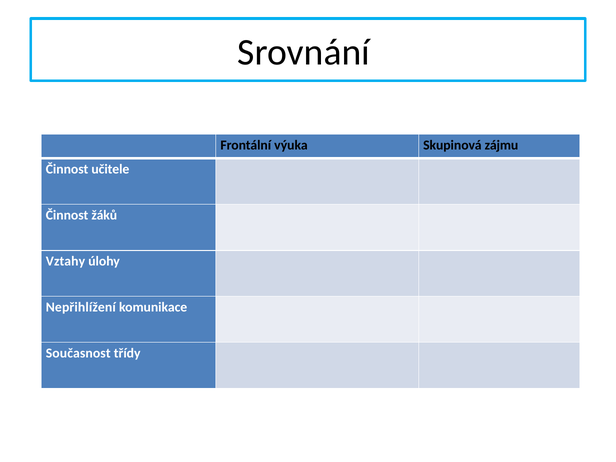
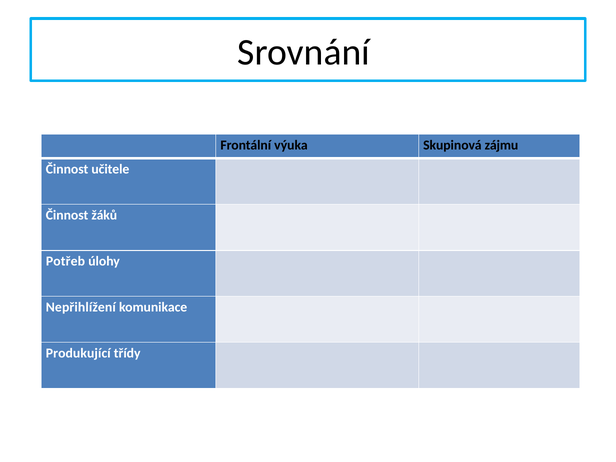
Vztahy: Vztahy -> Potřeb (65, 261)
Současnost: Současnost -> Produkující (78, 353)
